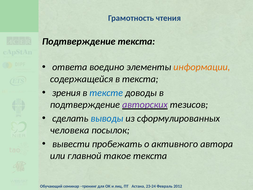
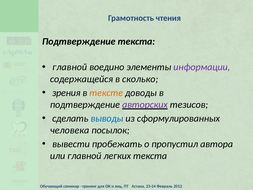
ответа: ответа -> главной (70, 67)
информации colour: orange -> purple (202, 67)
в текста: текста -> сколько (140, 79)
тексте colour: blue -> orange (106, 93)
активного: активного -> пропустил (175, 144)
такое: такое -> легких (117, 156)
